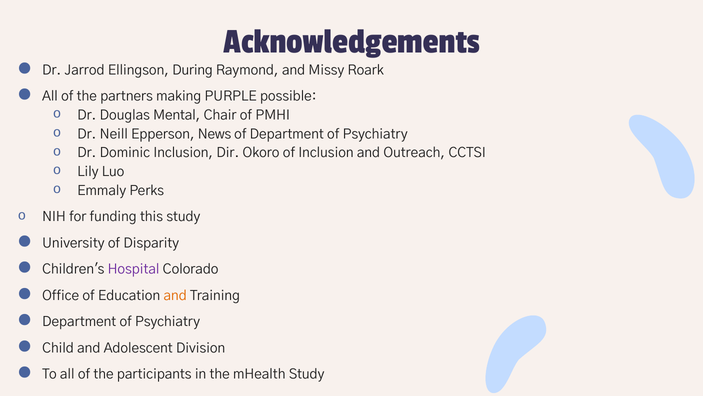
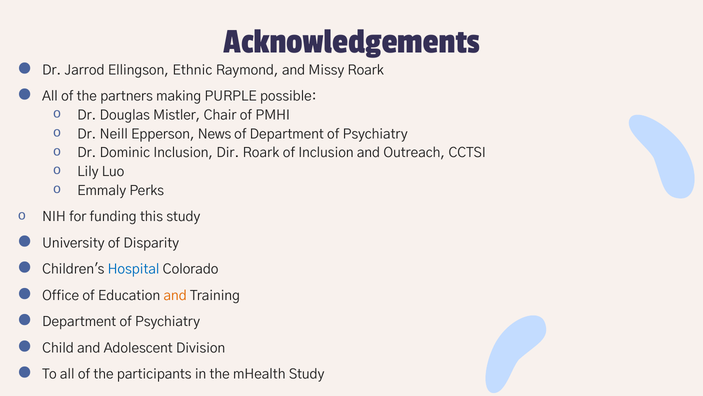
During: During -> Ethnic (192, 70)
Mental: Mental -> Mistler (177, 115)
Dir Okoro: Okoro -> Roark (261, 153)
Hospital colour: purple -> blue (134, 269)
